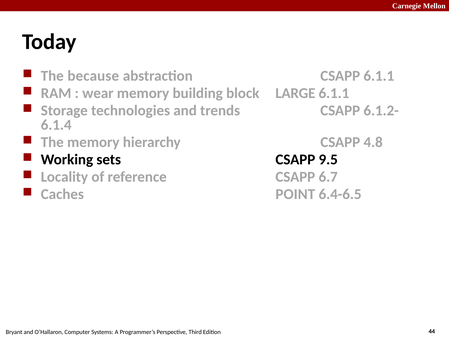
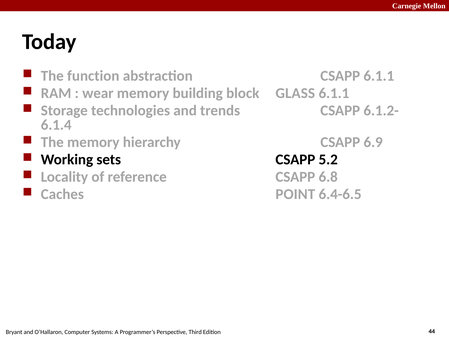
because: because -> function (93, 76)
LARGE: LARGE -> GLASS (295, 93)
4.8: 4.8 -> 6.9 (373, 142)
9.5: 9.5 -> 5.2 (328, 159)
6.7: 6.7 -> 6.8 (328, 177)
